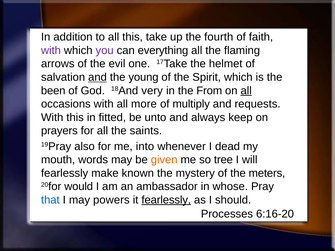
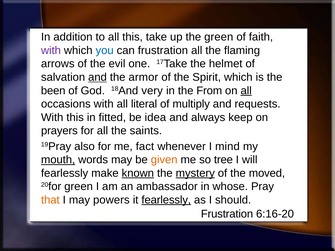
the fourth: fourth -> green (219, 37)
you colour: purple -> blue (105, 50)
can everything: everything -> frustration (163, 50)
young: young -> armor (143, 77)
more: more -> literal (144, 104)
unto: unto -> idea (155, 117)
into: into -> fact (145, 147)
dead: dead -> mind (227, 147)
mouth underline: none -> present (58, 160)
known underline: none -> present (138, 173)
mystery underline: none -> present (195, 173)
meters: meters -> moved (267, 173)
20for would: would -> green (79, 187)
that colour: blue -> orange (50, 200)
Processes: Processes -> Frustration (227, 214)
